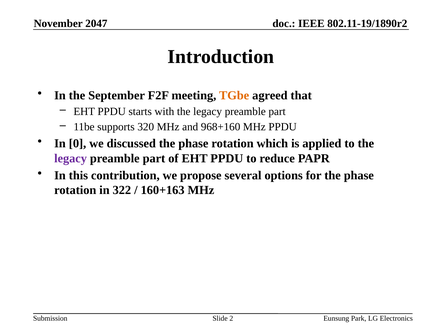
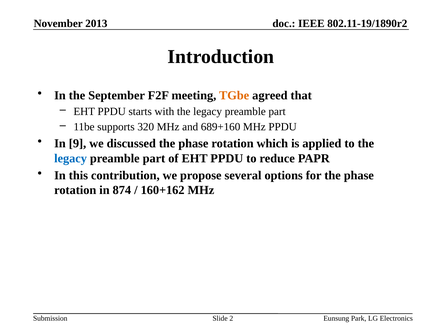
2047: 2047 -> 2013 (96, 24)
968+160: 968+160 -> 689+160 (221, 127)
0: 0 -> 9 (78, 143)
legacy colour: purple -> blue (71, 158)
322: 322 -> 874 (122, 190)
160+163: 160+163 -> 160+162 (163, 190)
